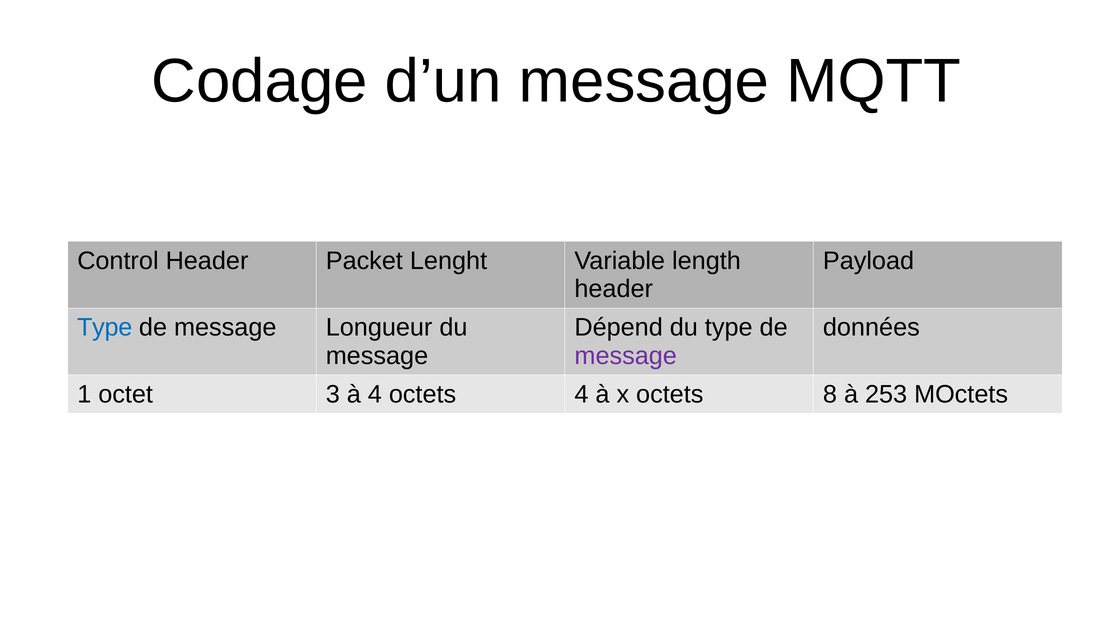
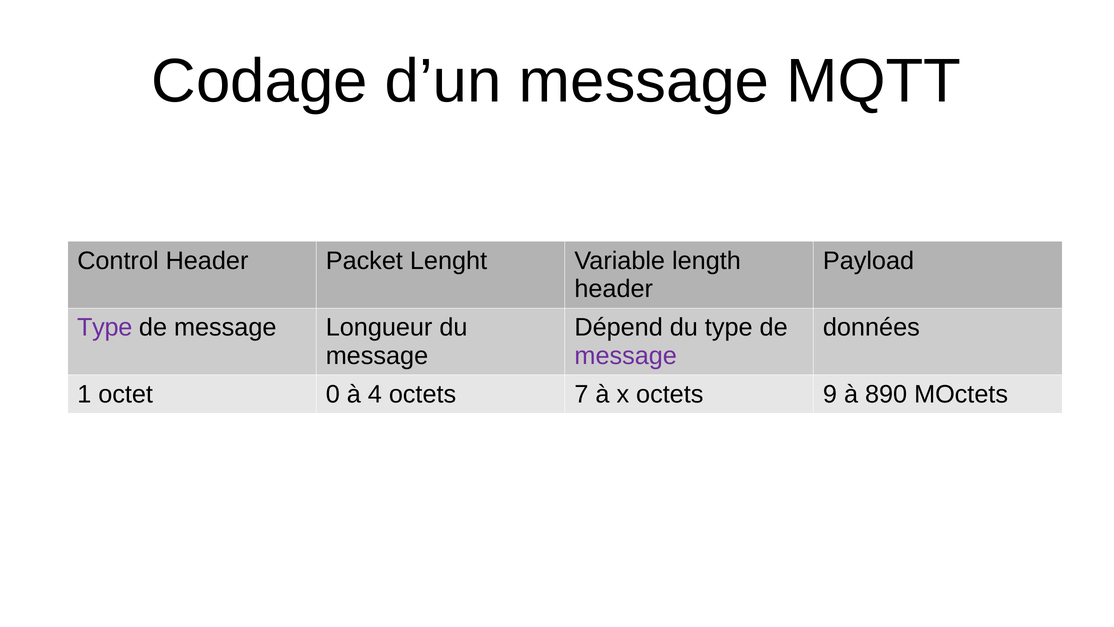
Type colour: blue -> purple (105, 327)
3: 3 -> 0 (333, 394)
octets 4: 4 -> 7 (581, 394)
8: 8 -> 9 (830, 394)
253: 253 -> 890 (886, 394)
